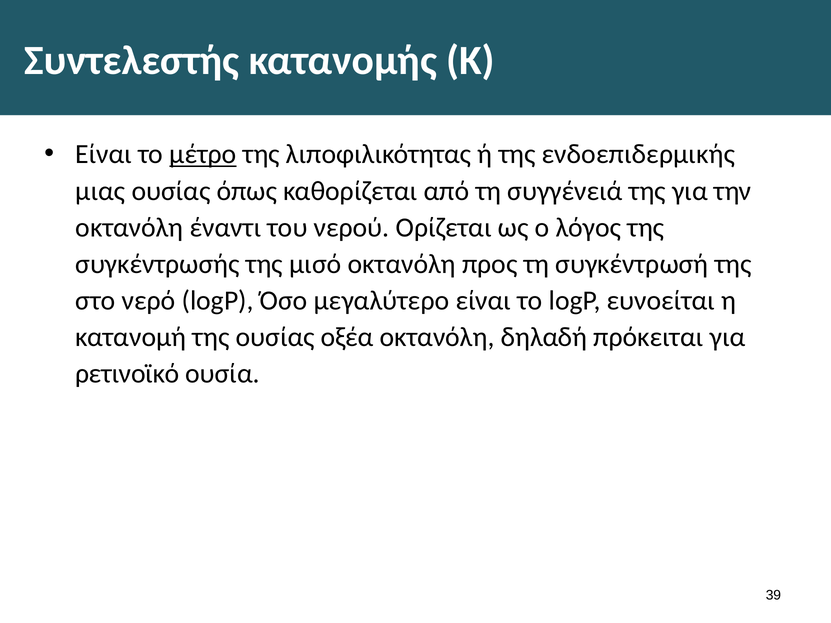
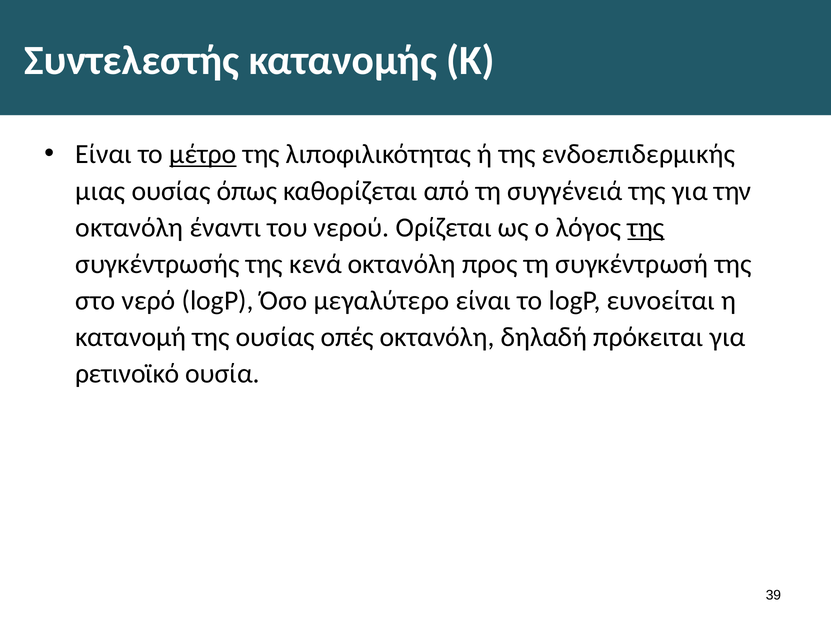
της underline: none -> present (646, 227)
μισό: μισό -> κενά (315, 264)
οξέα: οξέα -> οπές (347, 337)
